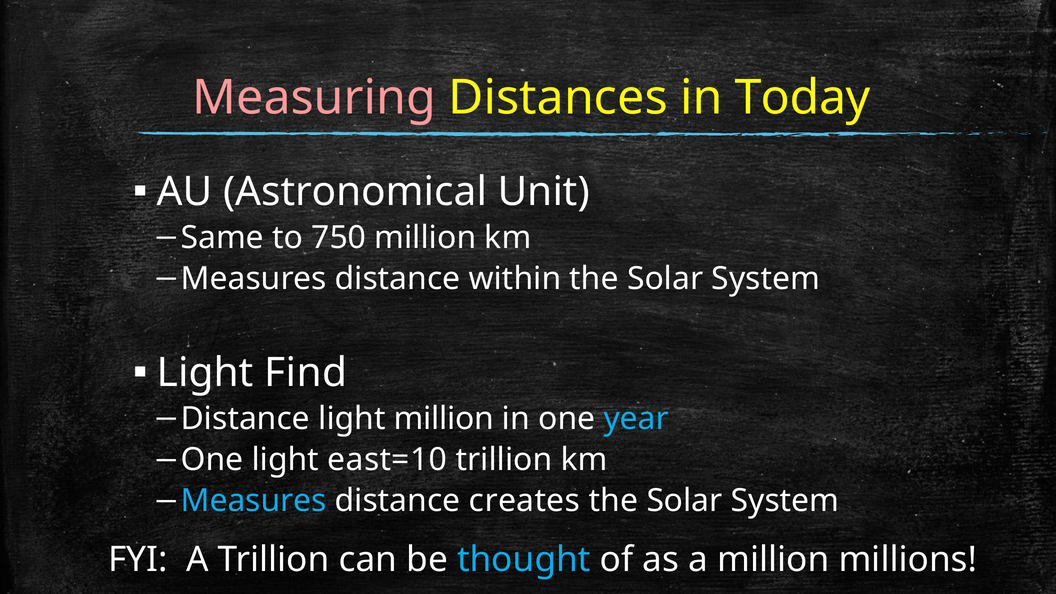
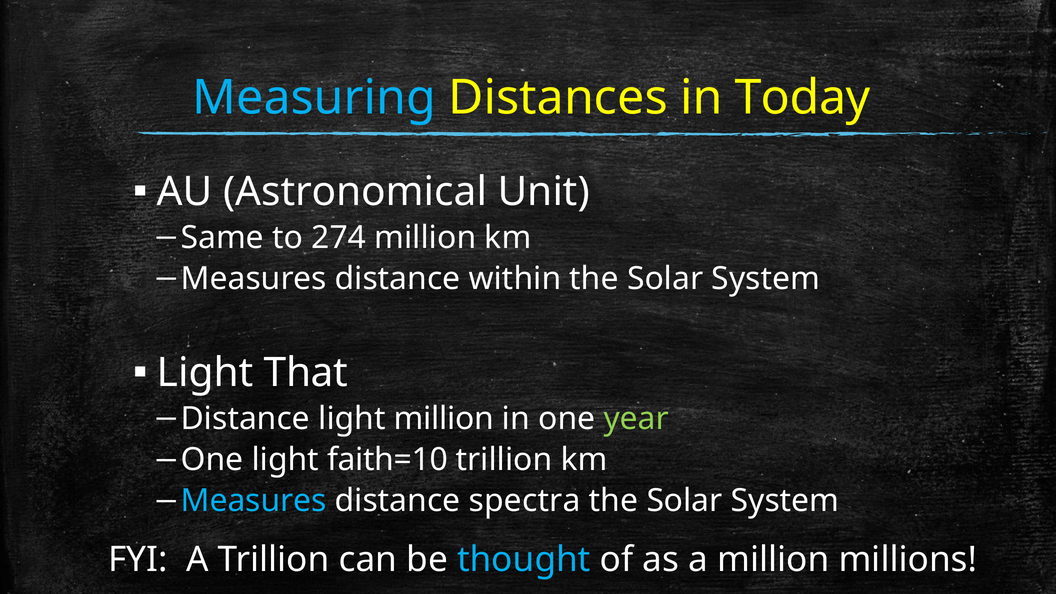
Measuring colour: pink -> light blue (314, 98)
750: 750 -> 274 (339, 238)
Find: Find -> That (306, 373)
year colour: light blue -> light green (636, 419)
east=10: east=10 -> faith=10 (387, 460)
creates: creates -> spectra (525, 501)
